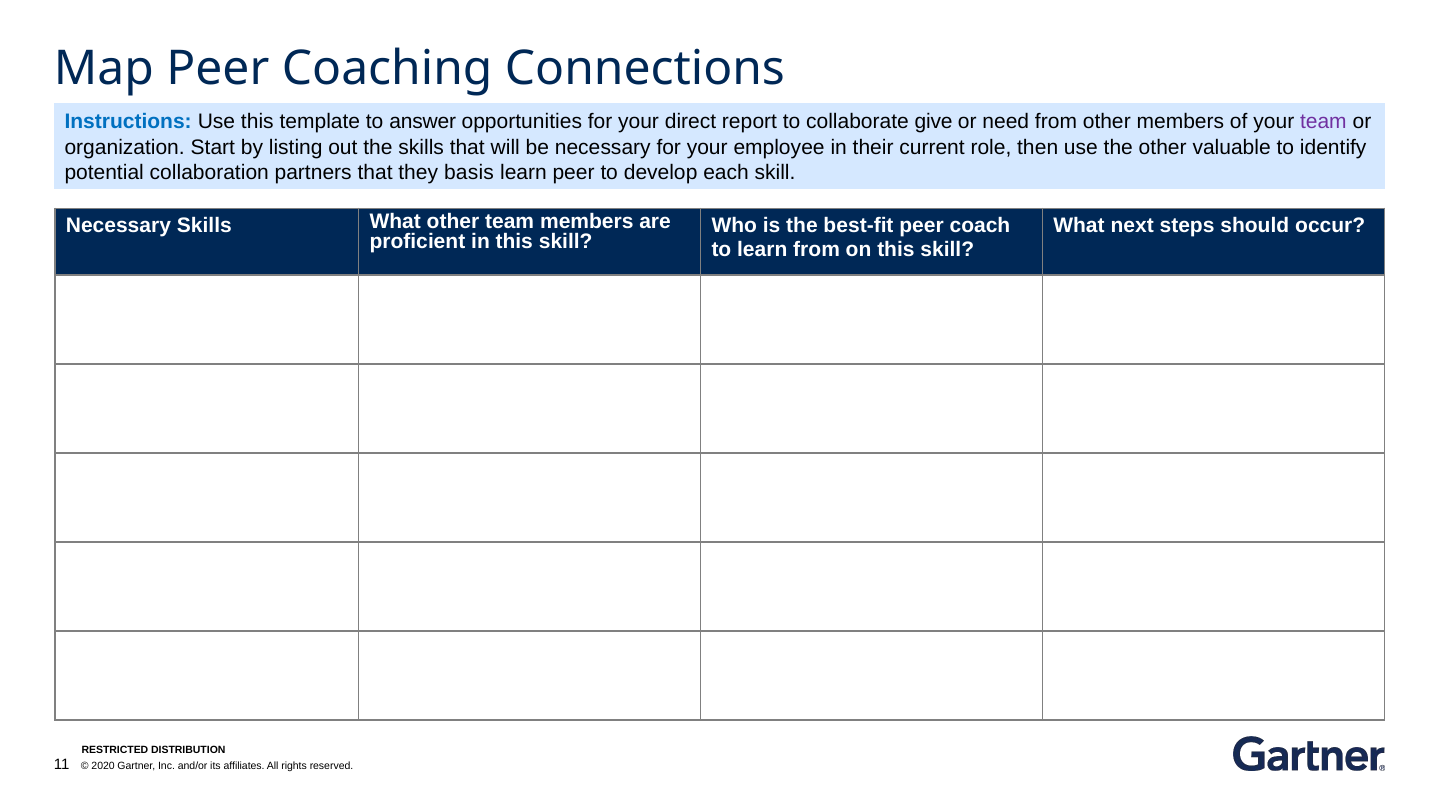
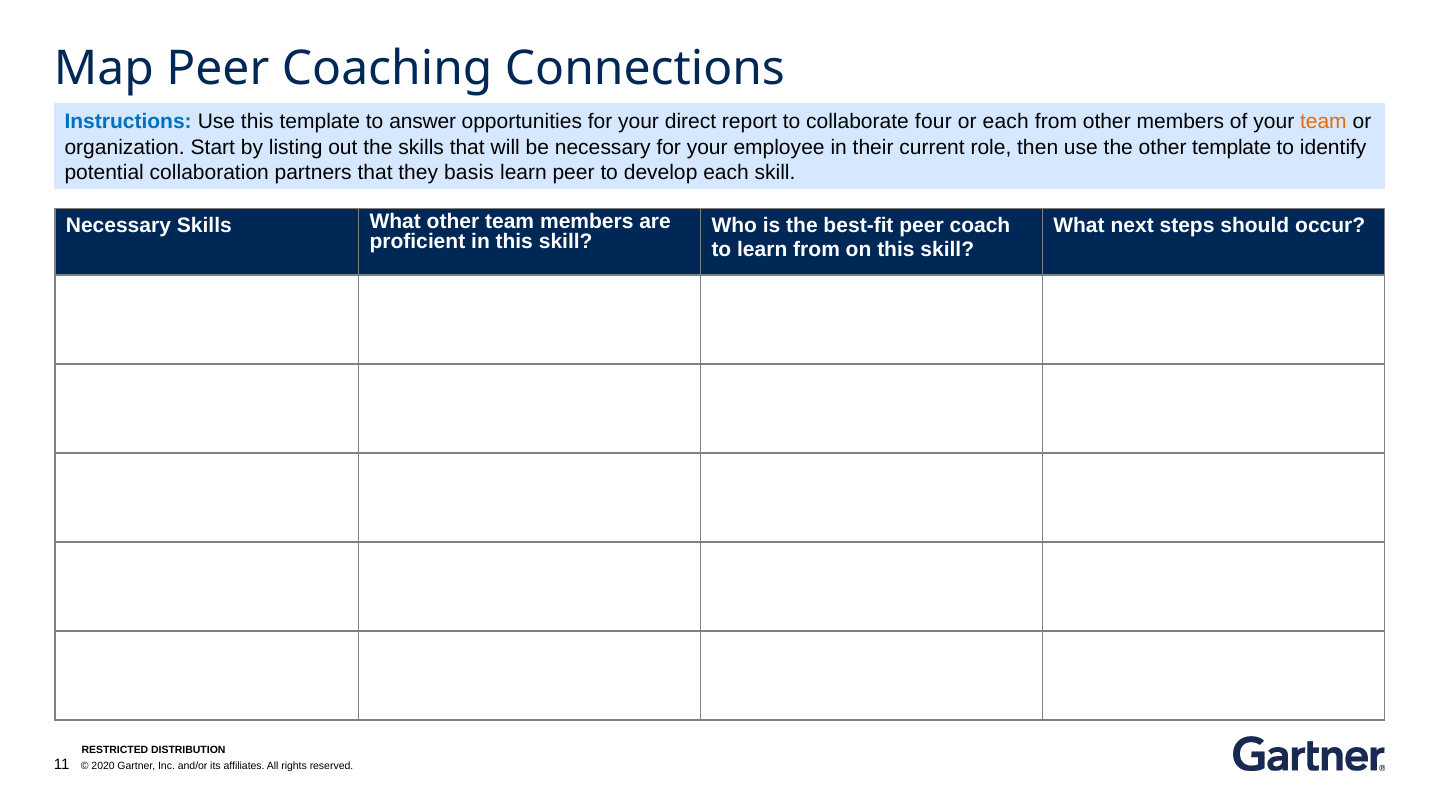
give: give -> four (933, 122)
or need: need -> each (1006, 122)
team colour: purple -> orange (1323, 122)
other valuable: valuable -> template (1232, 147)
